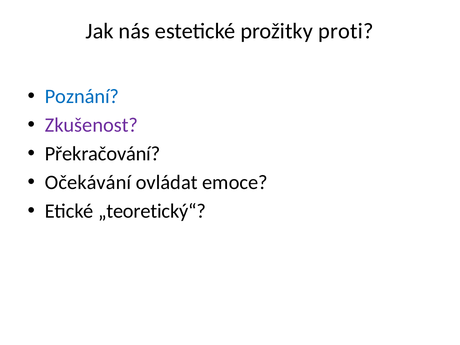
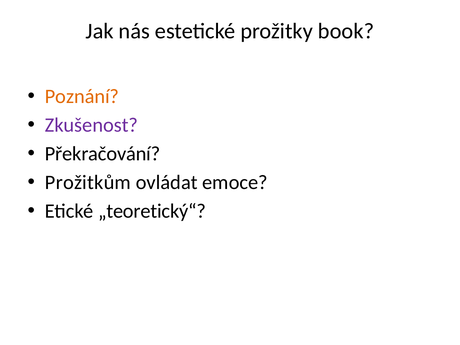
proti: proti -> book (346, 31)
Poznání colour: blue -> orange (82, 96)
Očekávání: Očekávání -> Prožitkům (88, 182)
